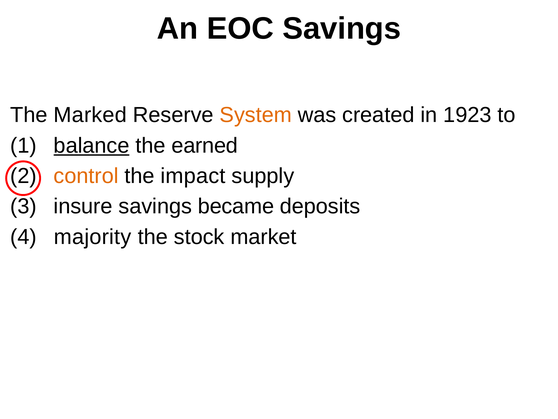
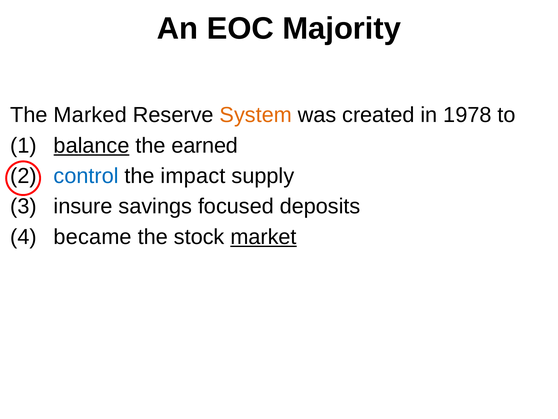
EOC Savings: Savings -> Majority (342, 29)
1923: 1923 -> 1978 (467, 115)
control colour: orange -> blue (86, 176)
became: became -> focused (236, 206)
majority: majority -> became (93, 237)
market underline: none -> present (264, 237)
